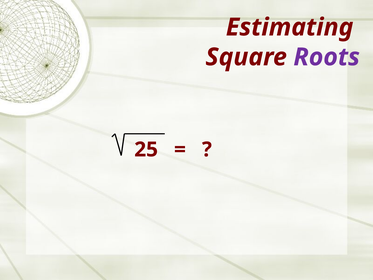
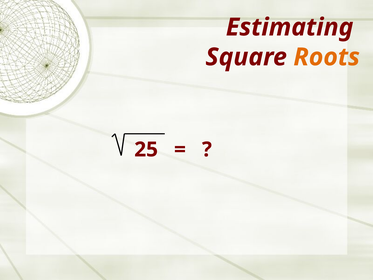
Roots colour: purple -> orange (327, 57)
